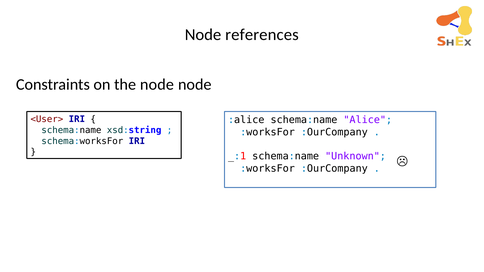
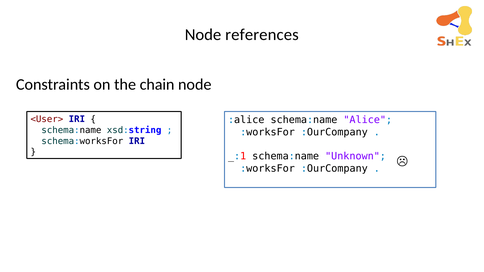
the node: node -> chain (157, 85)
